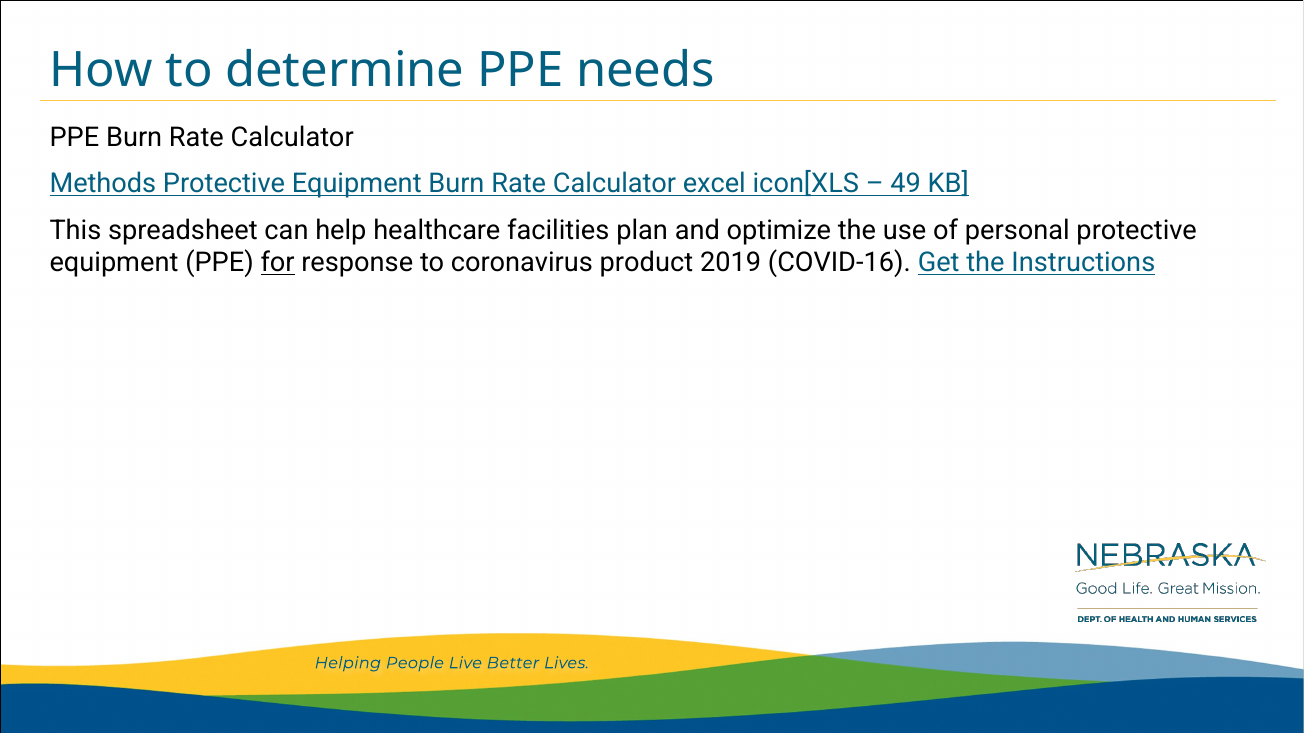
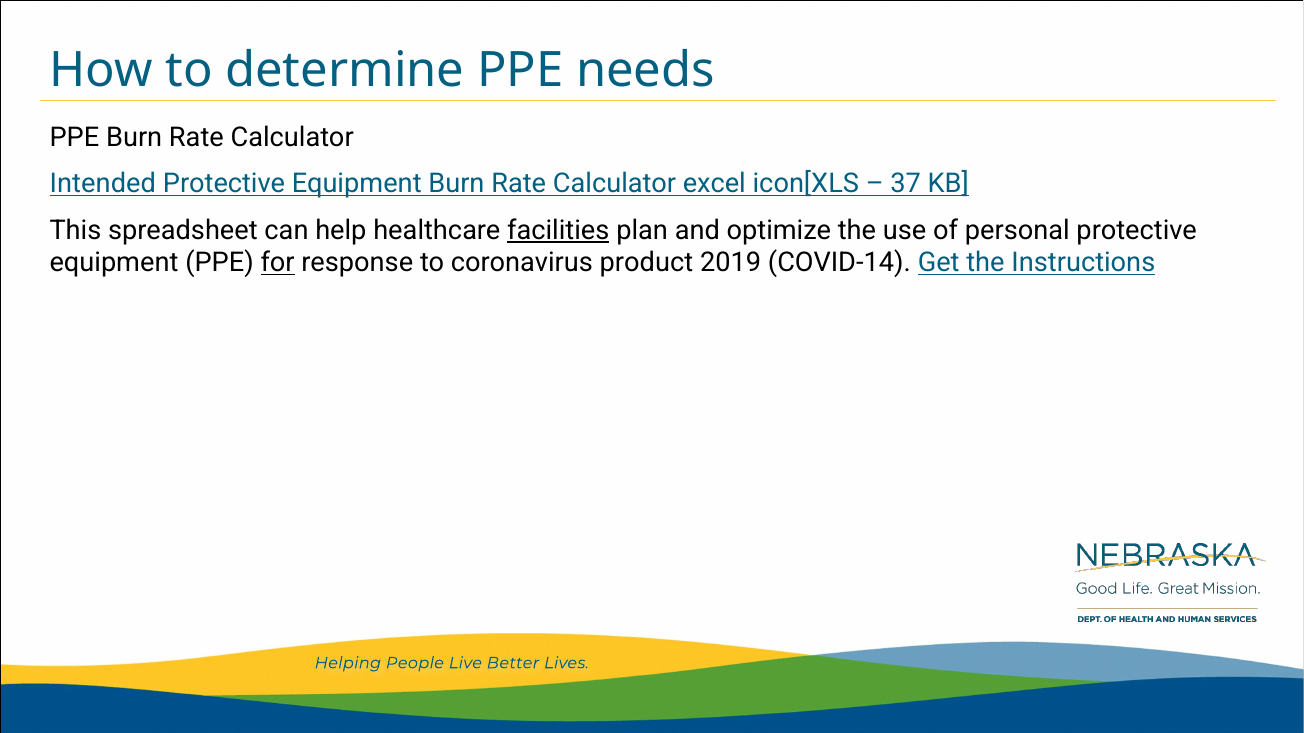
Methods: Methods -> Intended (103, 184)
49: 49 -> 37 (906, 184)
facilities underline: none -> present (558, 230)
COVID-16: COVID-16 -> COVID-14 (839, 263)
